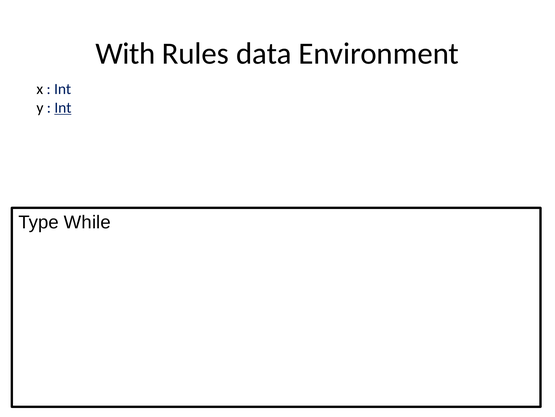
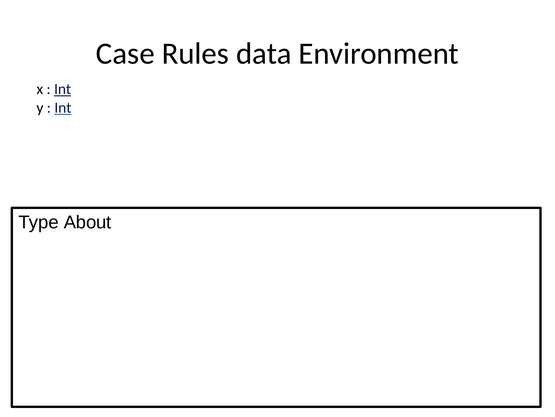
With: With -> Case (125, 53)
Int underline: none -> present (63, 89)
While: While -> About (88, 222)
